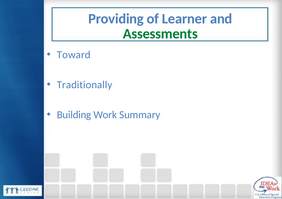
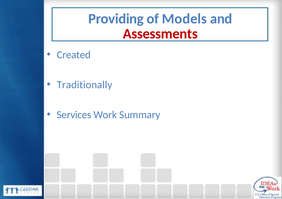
Learner: Learner -> Models (184, 19)
Assessments colour: green -> red (160, 34)
Toward: Toward -> Created (74, 55)
Building: Building -> Services (74, 115)
